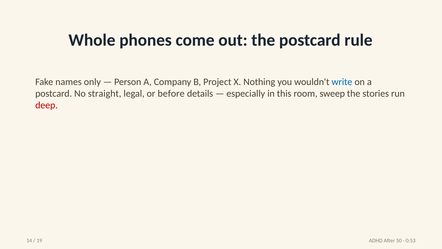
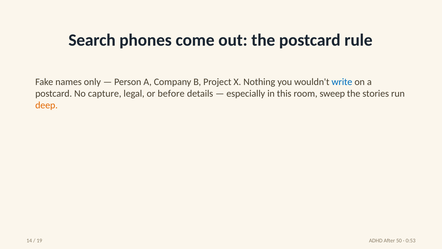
Whole: Whole -> Search (92, 40)
straight: straight -> capture (105, 93)
deep colour: red -> orange (47, 105)
